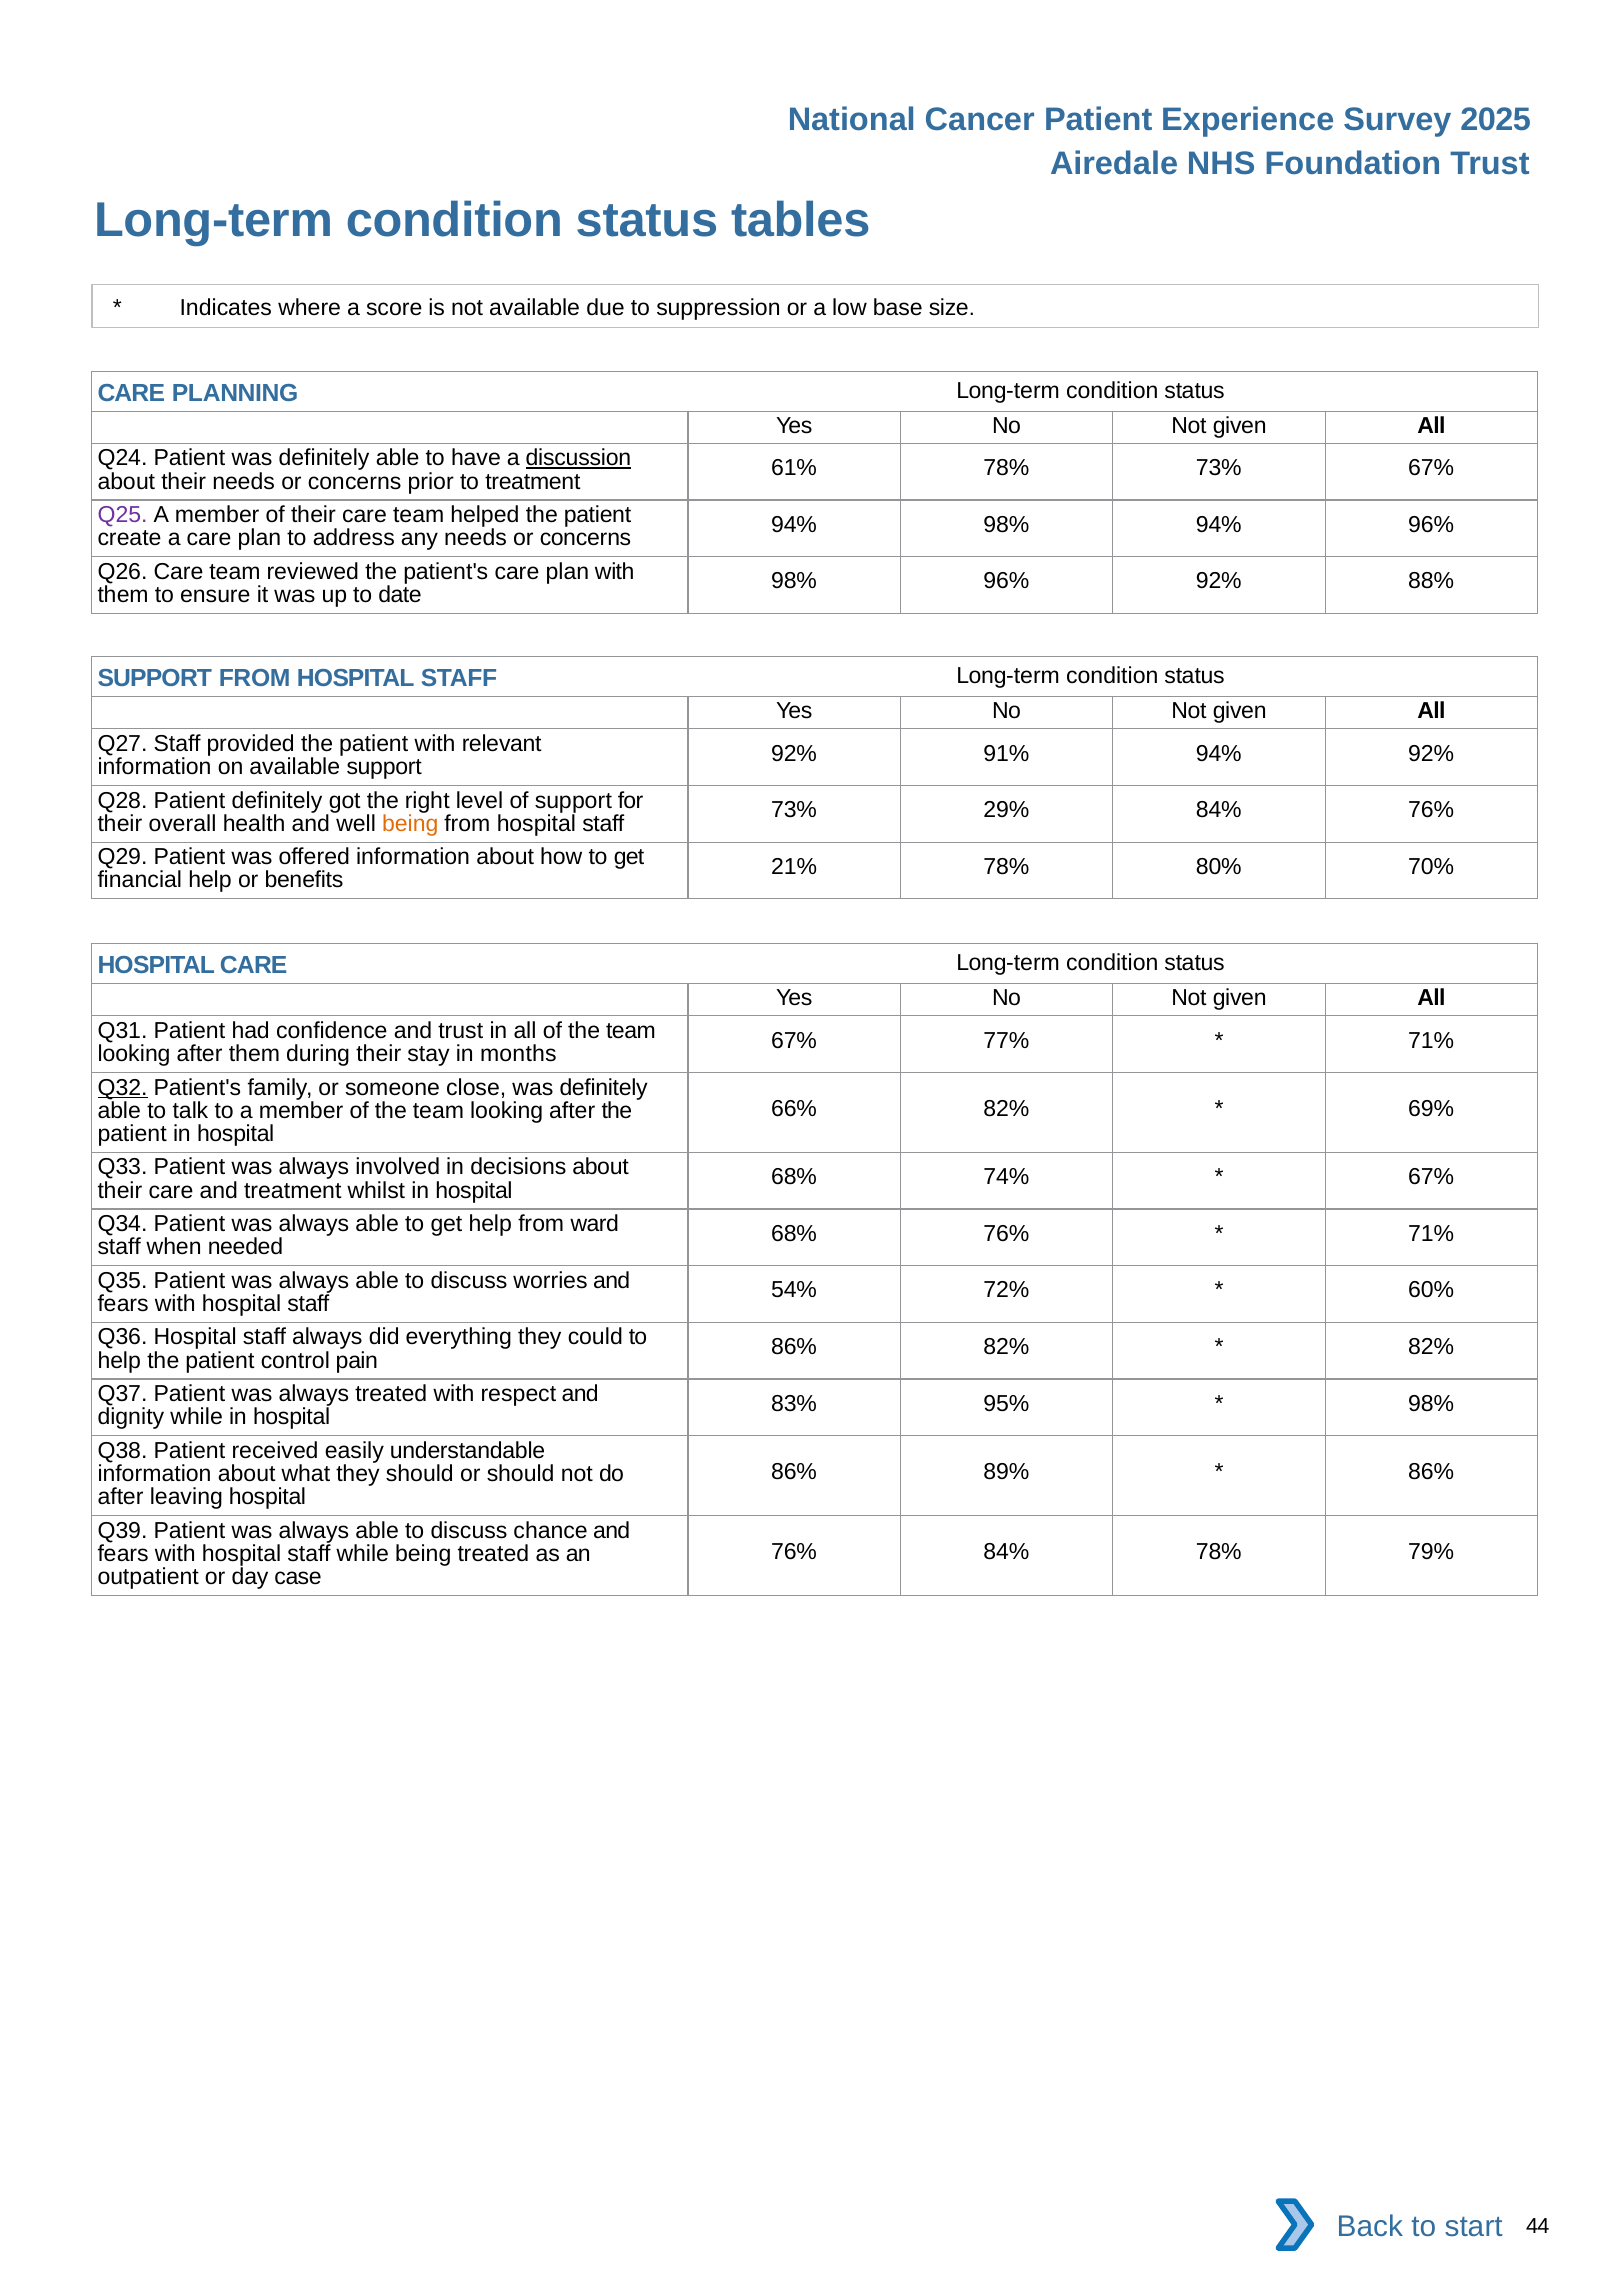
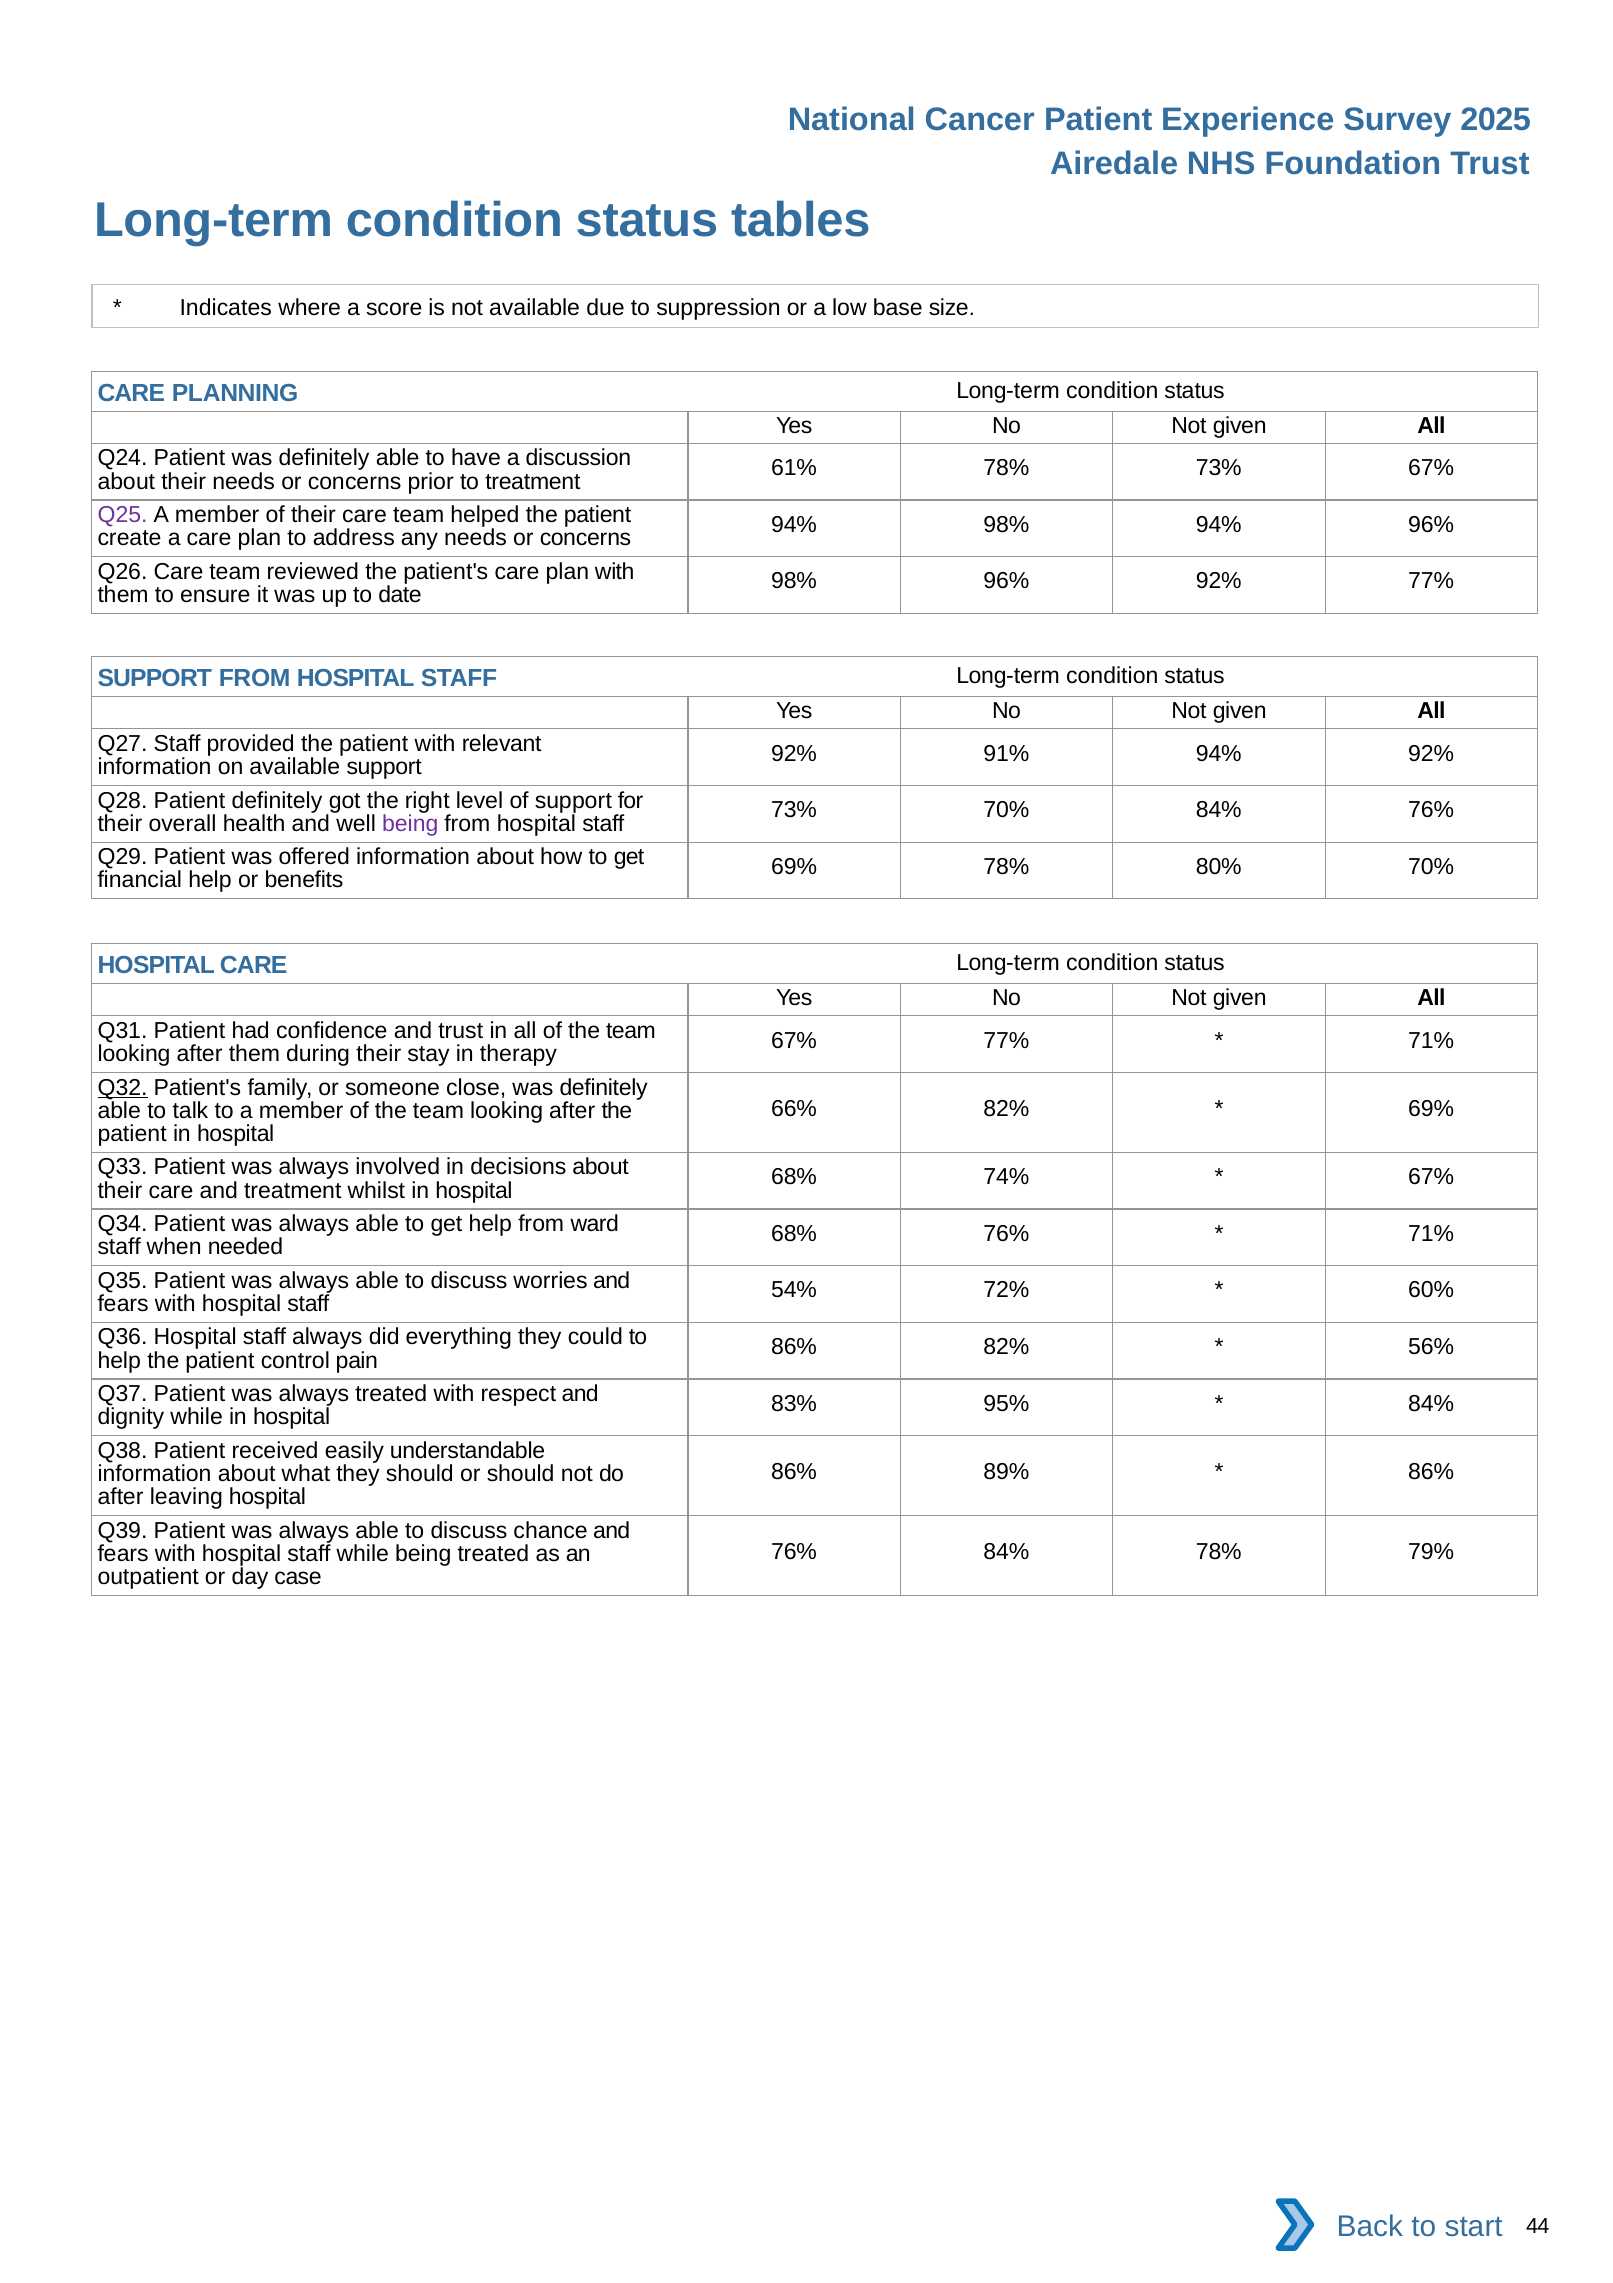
discussion underline: present -> none (578, 458)
92% 88%: 88% -> 77% (1431, 581)
73% 29%: 29% -> 70% (1006, 810)
being colour: orange -> purple (410, 824)
21%: 21% -> 69% (794, 867)
months: months -> therapy (518, 1054)
82%: 82% -> 56% (1431, 1347)
98%: 98% -> 84% (1431, 1403)
